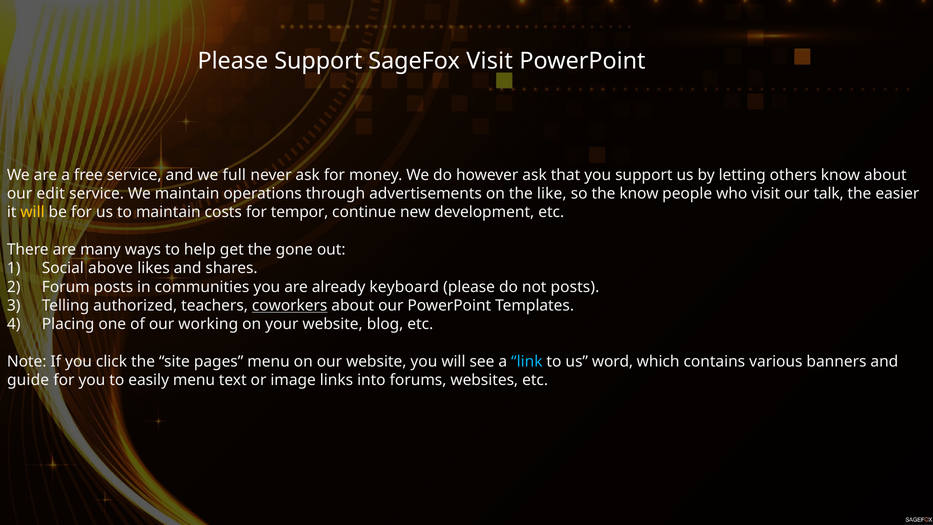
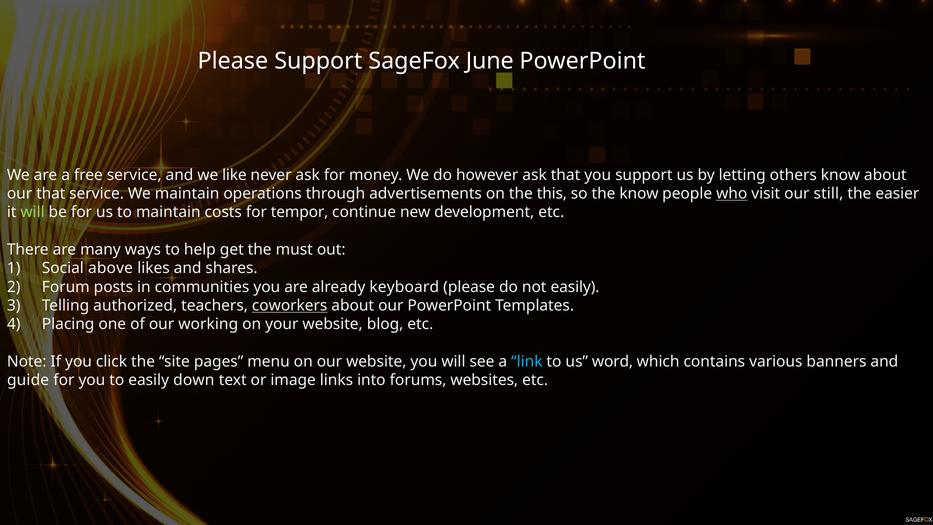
SageFox Visit: Visit -> June (490, 61)
full: full -> like (234, 175)
our edit: edit -> that (51, 194)
like: like -> this (552, 194)
who underline: none -> present (732, 194)
talk: talk -> still (828, 194)
will colour: yellow -> light green (33, 212)
gone: gone -> must (294, 249)
not posts: posts -> easily (575, 287)
easily menu: menu -> down (194, 380)
